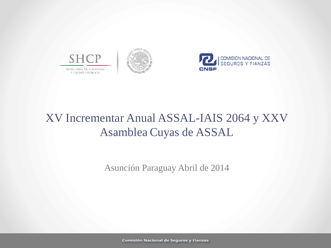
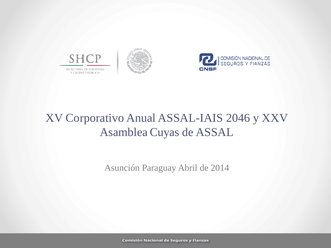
Incrementar: Incrementar -> Corporativo (95, 118)
2064: 2064 -> 2046 (238, 118)
